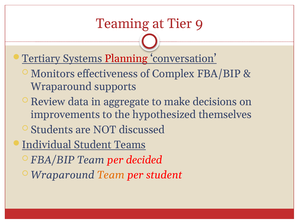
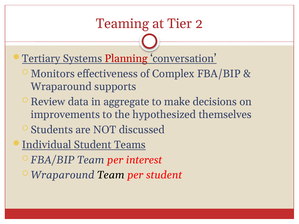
9: 9 -> 2 (199, 24)
decided: decided -> interest (144, 160)
Team colour: orange -> black (111, 175)
